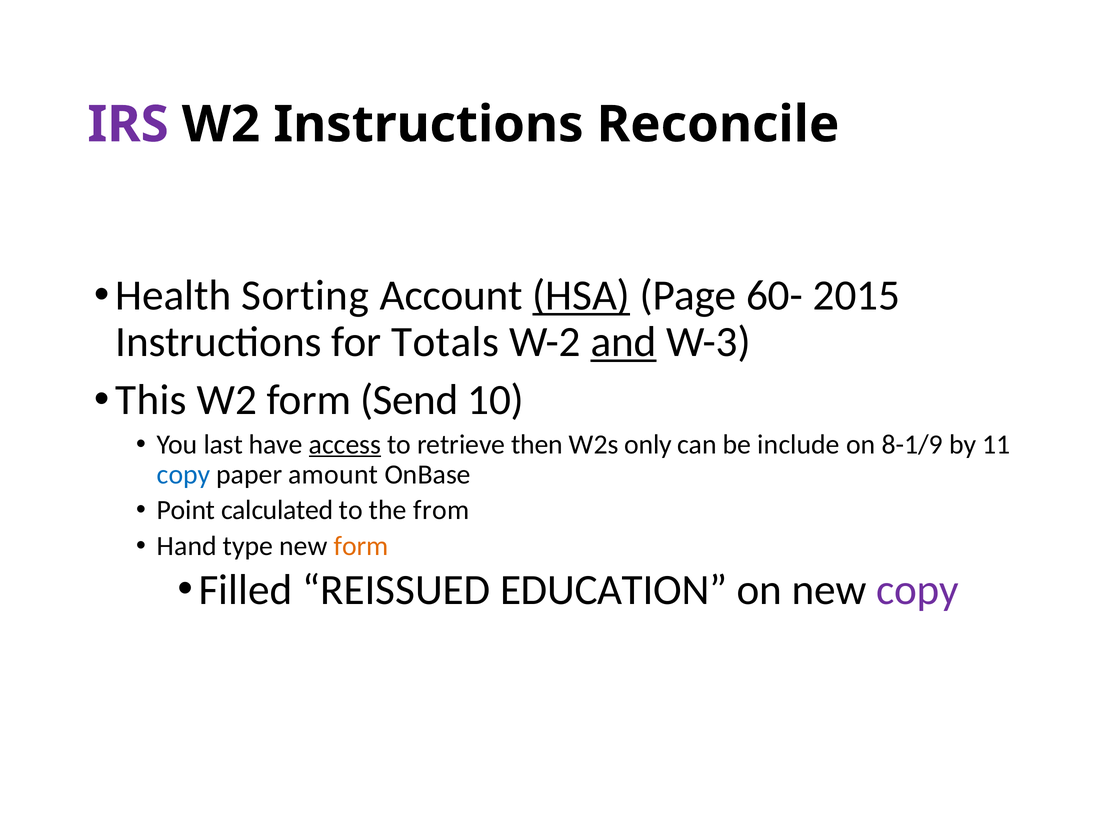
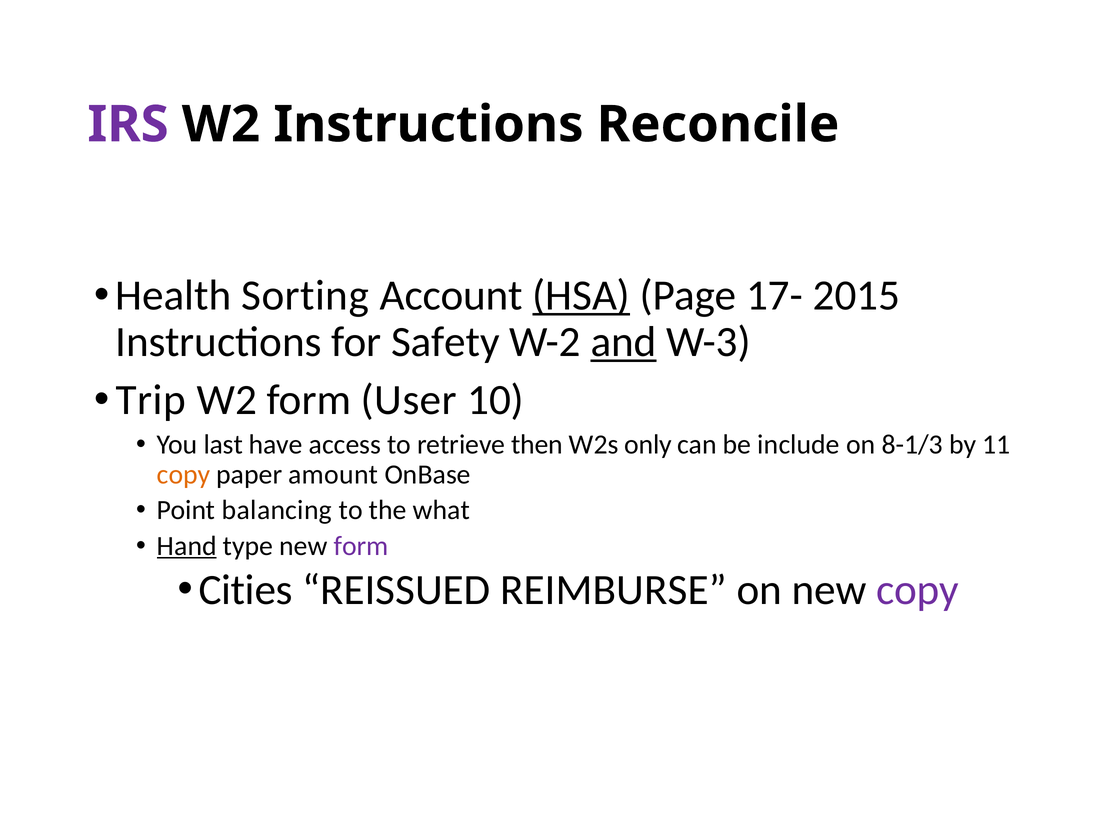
60-: 60- -> 17- (775, 296)
Totals: Totals -> Safety (445, 342)
This: This -> Trip (151, 400)
Send: Send -> User (409, 400)
access underline: present -> none (345, 445)
8-1/9: 8-1/9 -> 8-1/3 (912, 445)
copy colour: blue -> orange (184, 475)
calculated: calculated -> balancing (277, 510)
from: from -> what (441, 510)
Hand underline: none -> present (187, 546)
form colour: orange -> purple (361, 546)
Filled: Filled -> Cities (246, 590)
EDUCATION: EDUCATION -> REIMBURSE (613, 590)
